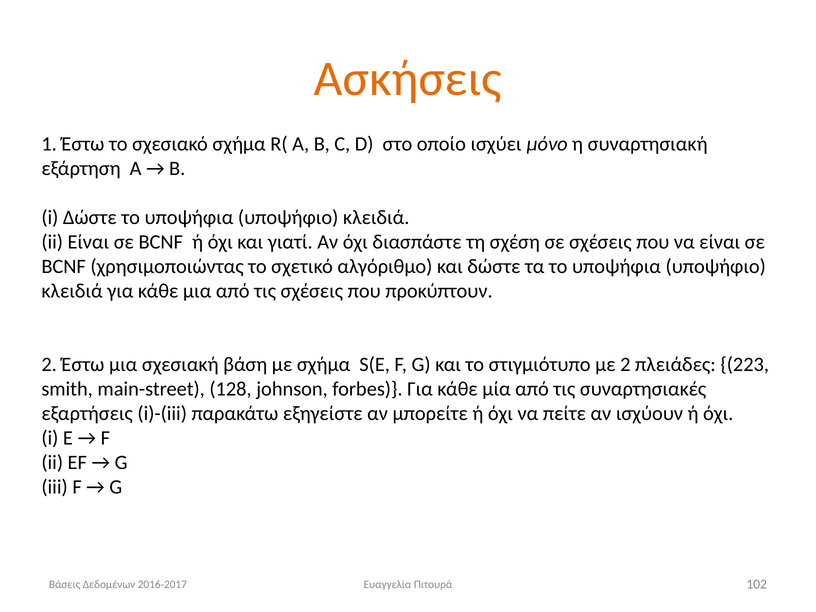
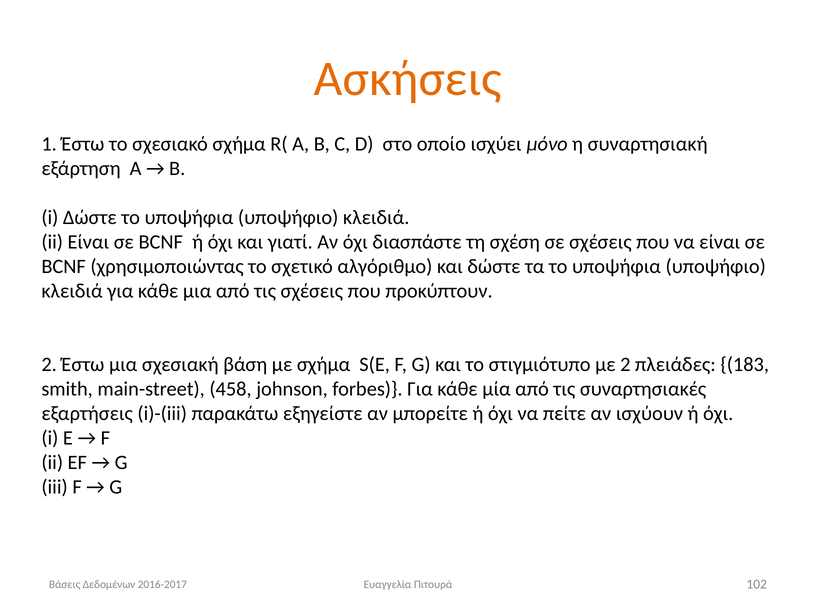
223: 223 -> 183 (745, 364)
128: 128 -> 458 (231, 389)
